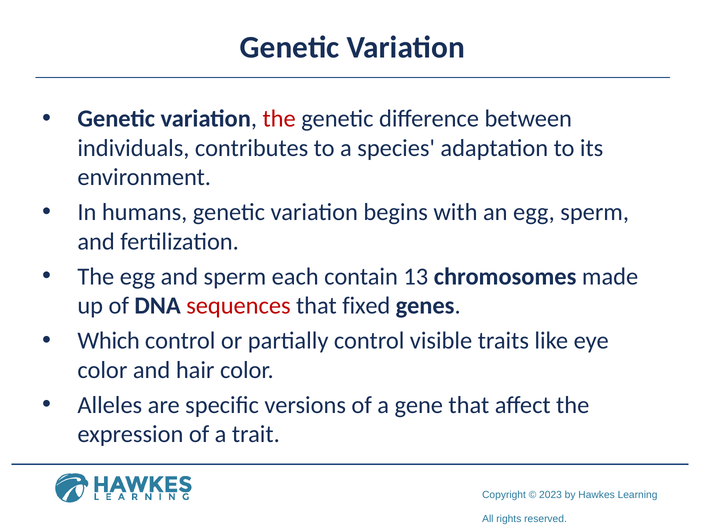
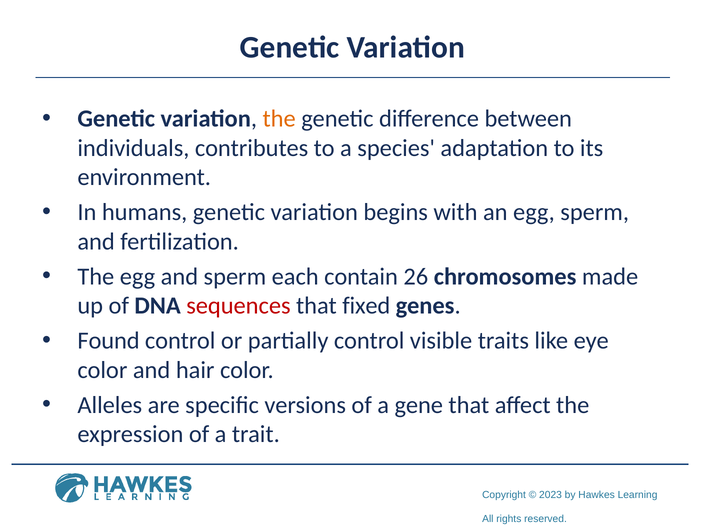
the colour: red -> orange (279, 119)
13: 13 -> 26 (416, 276)
Which: Which -> Found (109, 341)
